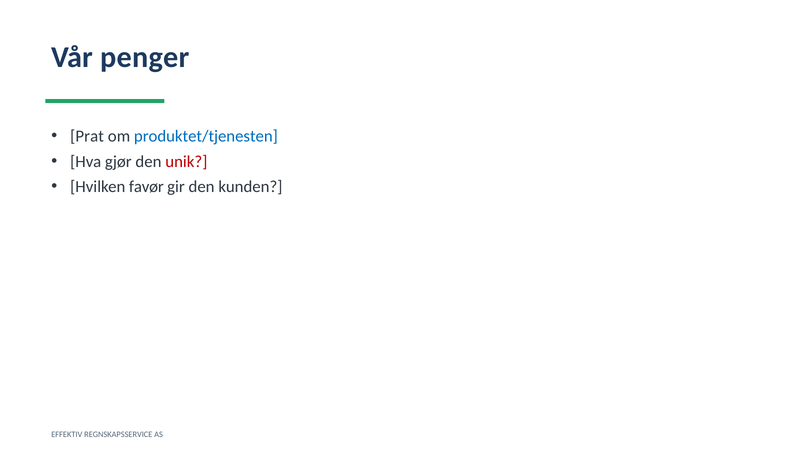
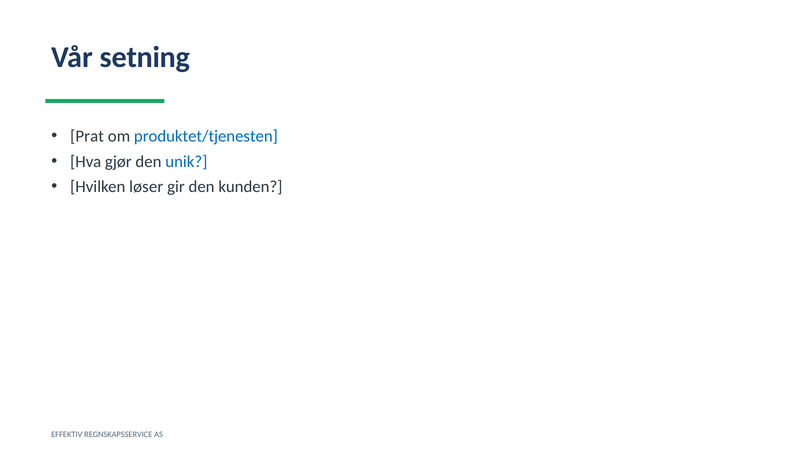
penger: penger -> setning (145, 58)
unik colour: red -> blue (186, 162)
favør: favør -> løser (146, 187)
